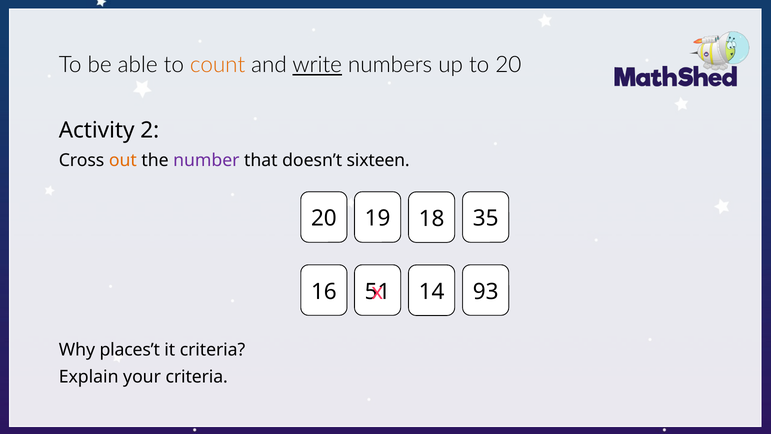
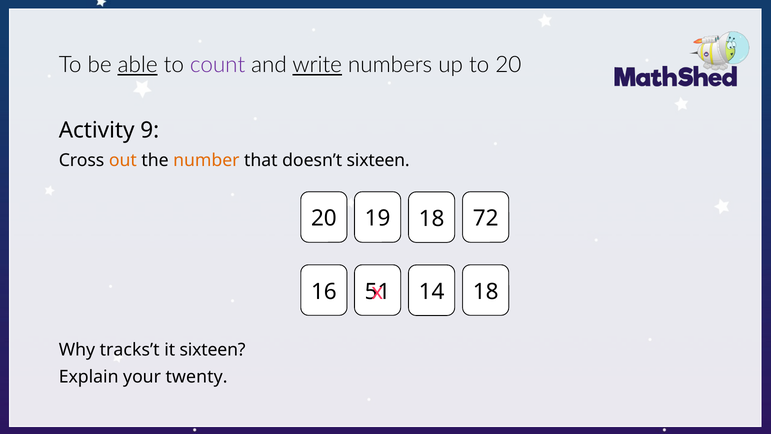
able underline: none -> present (138, 65)
count colour: orange -> purple (218, 65)
2: 2 -> 9 (150, 130)
number colour: purple -> orange (206, 160)
35: 35 -> 72 (486, 218)
93: 93 -> 18 (486, 291)
places’t: places’t -> tracks’t (130, 350)
it criteria: criteria -> sixteen (213, 350)
your criteria: criteria -> twenty (197, 377)
